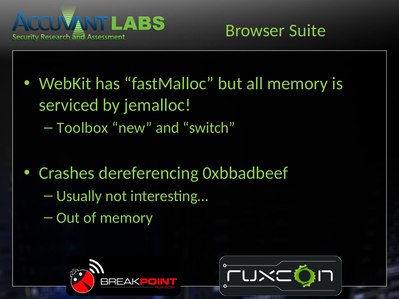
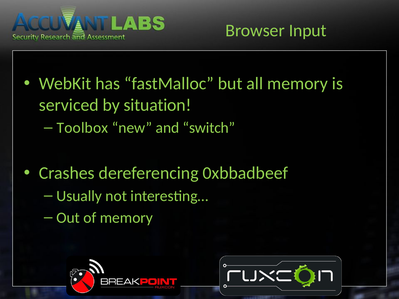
Suite: Suite -> Input (308, 30)
jemalloc: jemalloc -> situation (158, 105)
